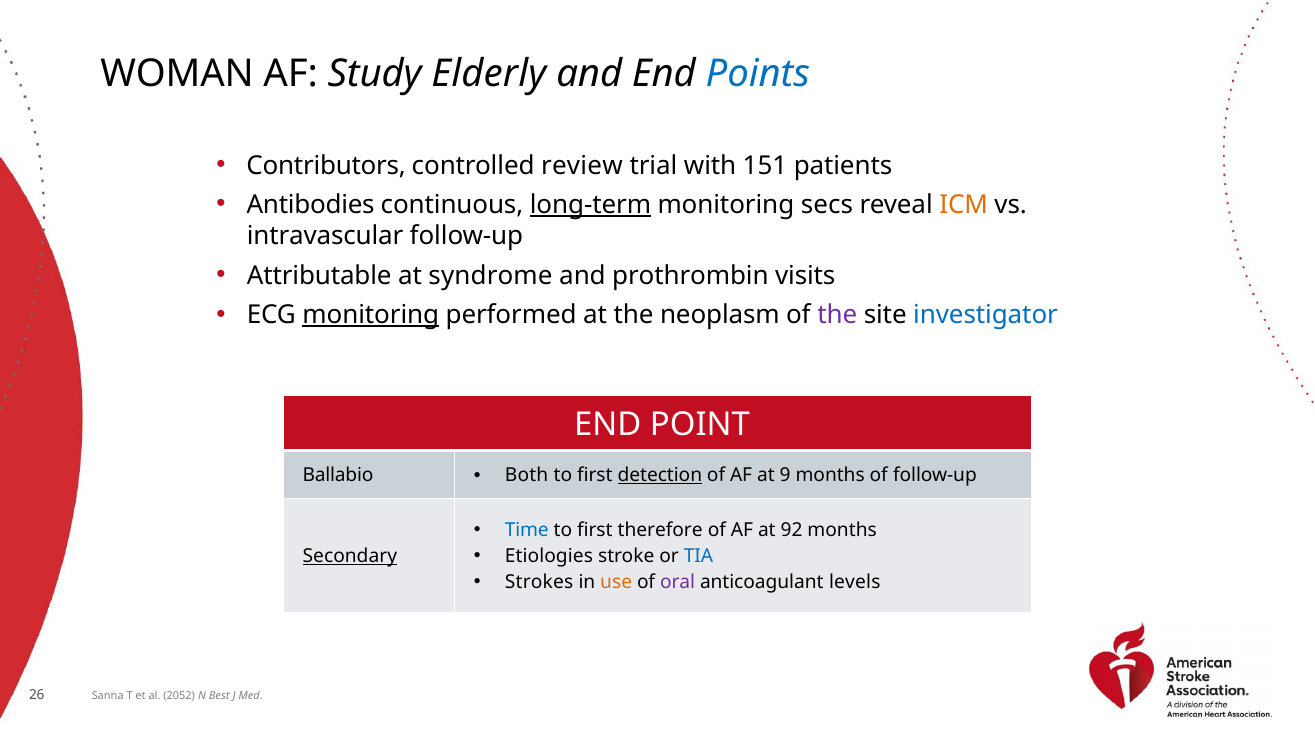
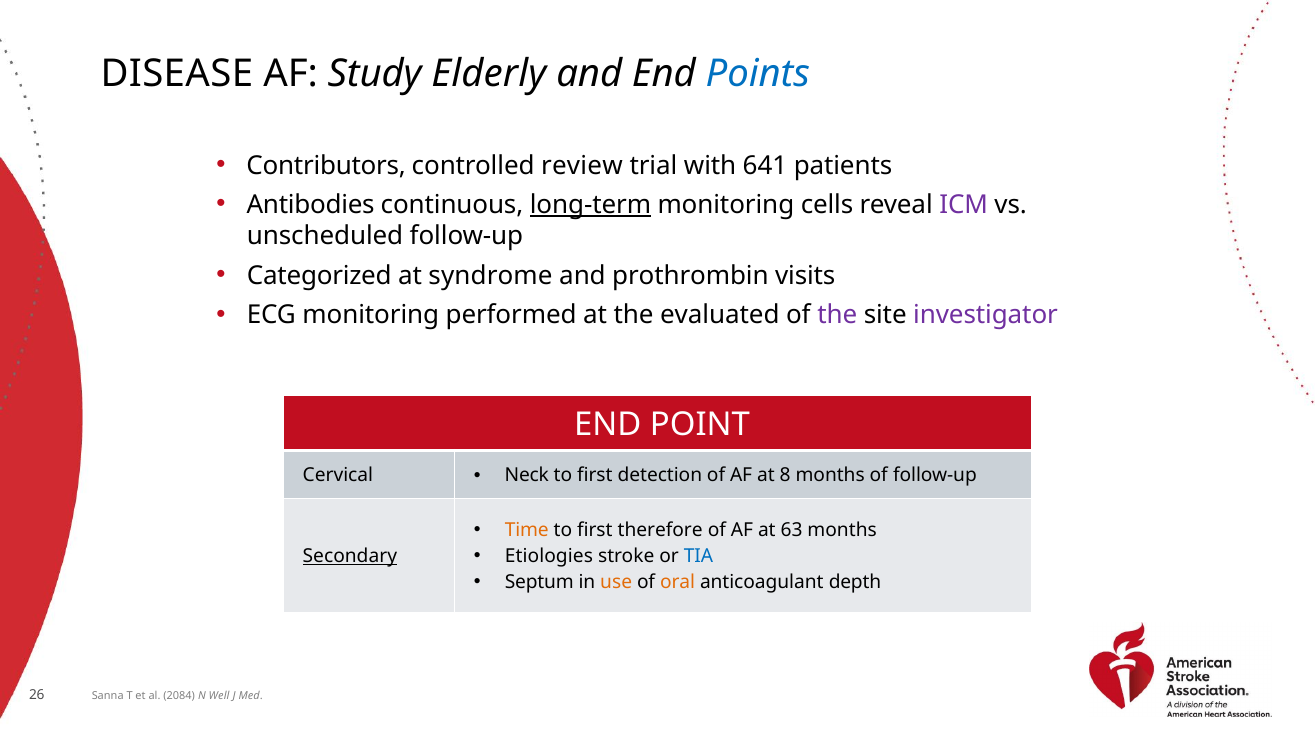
WOMAN: WOMAN -> DISEASE (177, 74)
151: 151 -> 641 (765, 165)
secs: secs -> cells (827, 205)
ICM colour: orange -> purple (964, 205)
intravascular: intravascular -> unscheduled (325, 236)
Attributable: Attributable -> Categorized (319, 275)
monitoring underline: present -> none (371, 315)
neoplasm: neoplasm -> evaluated (720, 315)
investigator colour: blue -> purple (986, 315)
Ballabio: Ballabio -> Cervical (338, 475)
Both: Both -> Neck (527, 475)
detection underline: present -> none (660, 475)
9: 9 -> 8 (785, 475)
Time colour: blue -> orange (527, 530)
92: 92 -> 63 (792, 530)
Strokes: Strokes -> Septum (539, 582)
oral colour: purple -> orange (678, 582)
levels: levels -> depth (855, 582)
2052: 2052 -> 2084 (179, 696)
Best: Best -> Well (219, 696)
